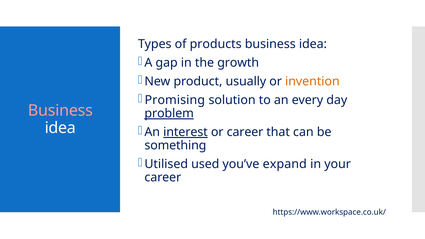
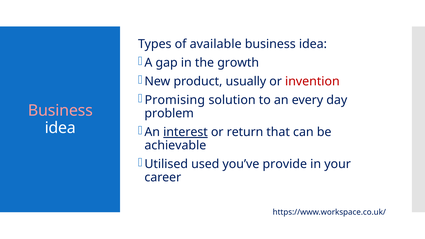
products: products -> available (216, 44)
invention colour: orange -> red (312, 82)
problem underline: present -> none (169, 114)
or career: career -> return (245, 132)
something: something -> achievable (175, 146)
expand: expand -> provide (285, 164)
